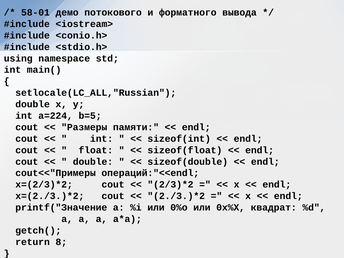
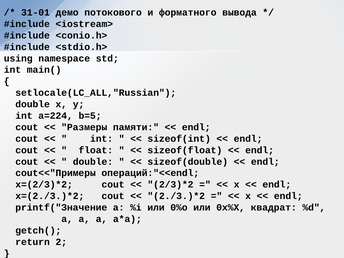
58-01: 58-01 -> 31-01 (35, 12)
8: 8 -> 2 (61, 242)
